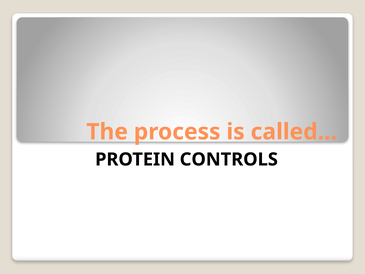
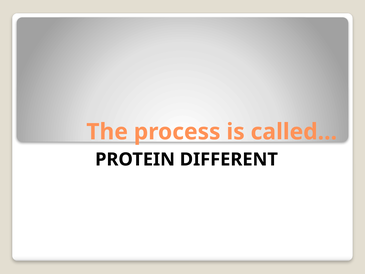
CONTROLS: CONTROLS -> DIFFERENT (229, 159)
